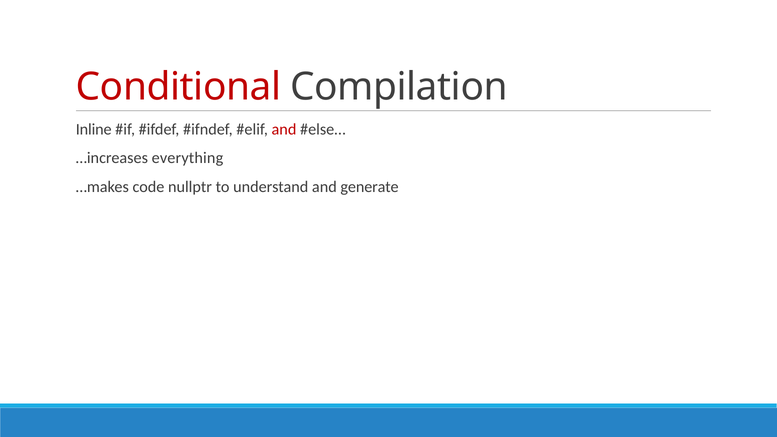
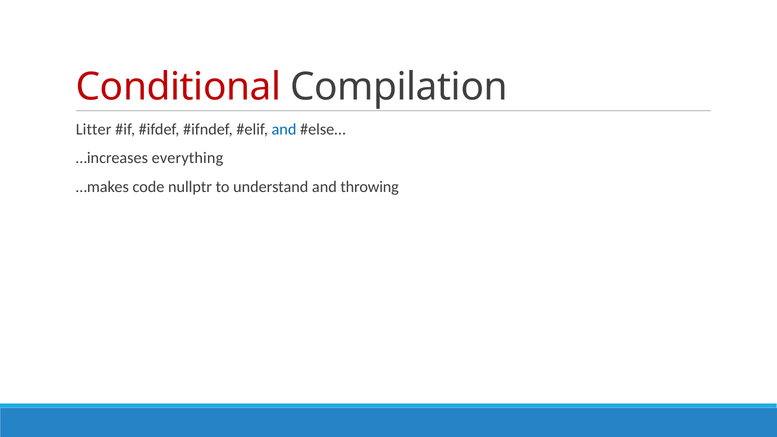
Inline: Inline -> Litter (94, 129)
and colour: red -> blue (284, 129)
generate: generate -> throwing (370, 187)
